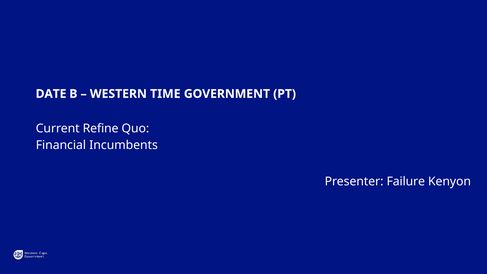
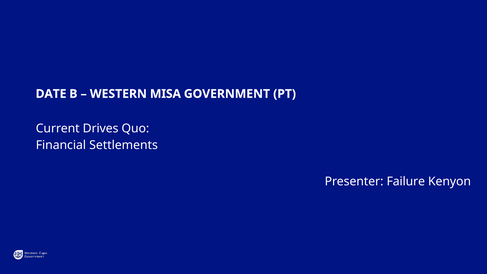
TIME: TIME -> MISA (165, 94)
Refine: Refine -> Drives (101, 129)
Incumbents: Incumbents -> Settlements (124, 145)
